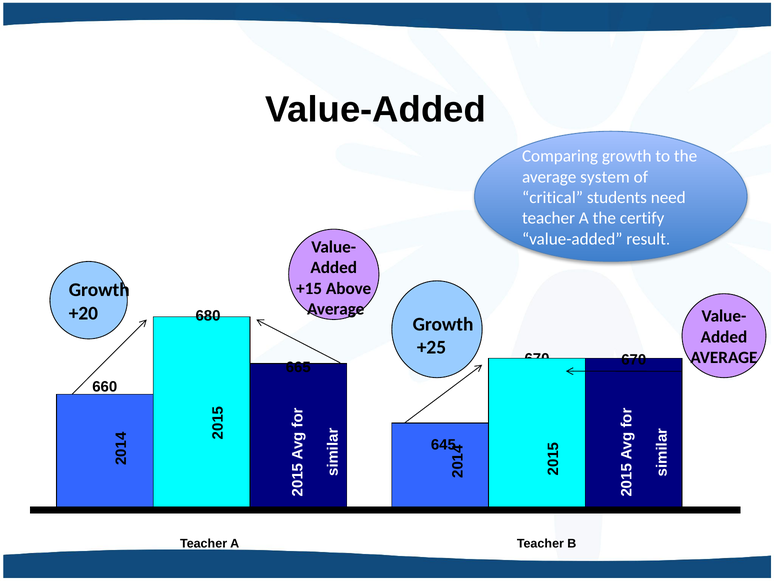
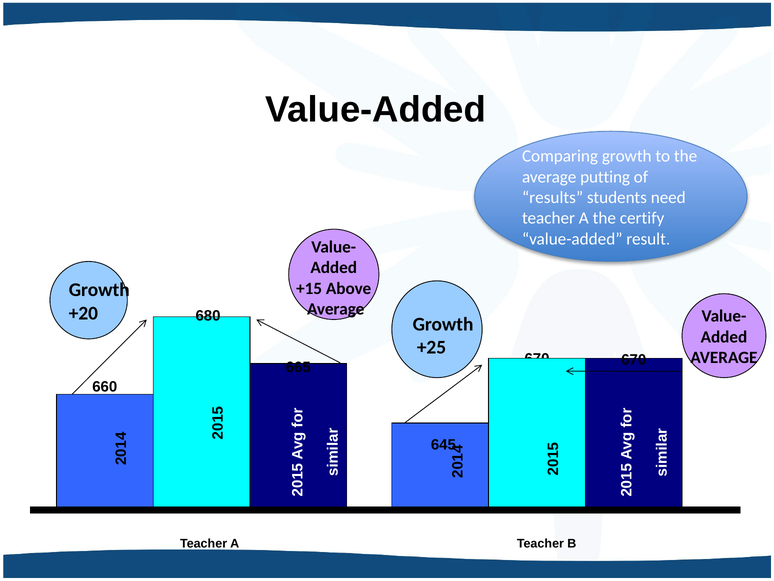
system: system -> putting (605, 177)
critical: critical -> results (553, 197)
